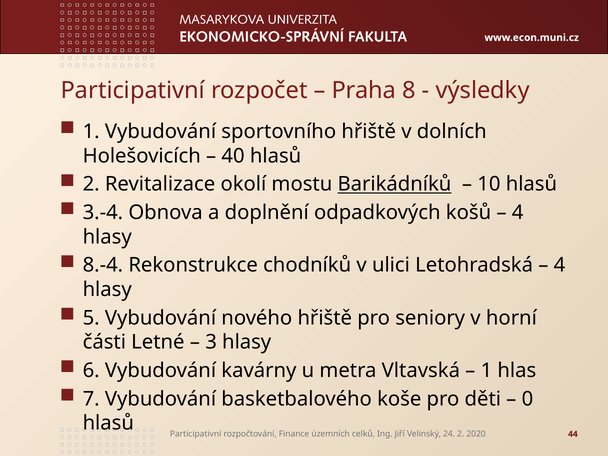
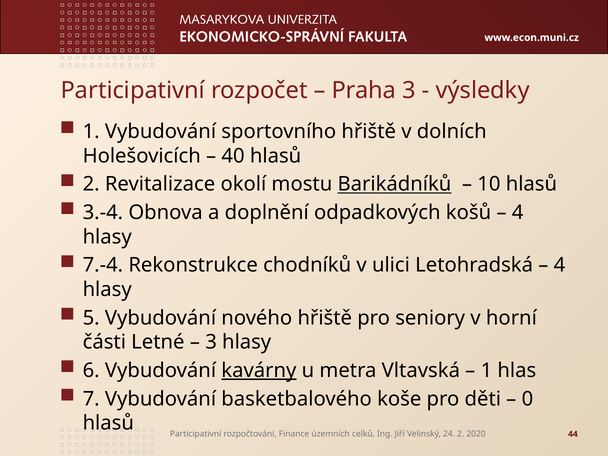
Praha 8: 8 -> 3 (409, 91)
8.-4: 8.-4 -> 7.-4 (103, 265)
kavárny underline: none -> present (259, 371)
